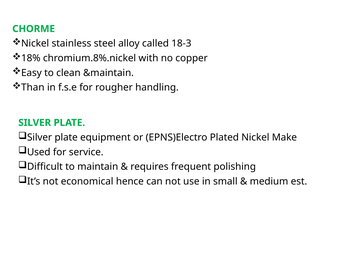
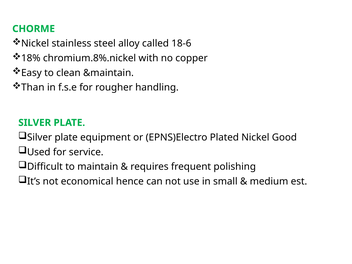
18-3: 18-3 -> 18-6 (181, 43)
Make: Make -> Good (284, 137)
